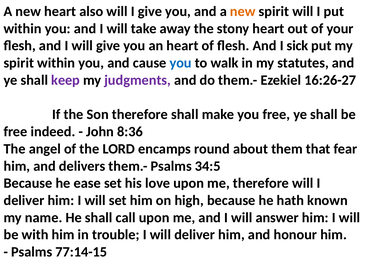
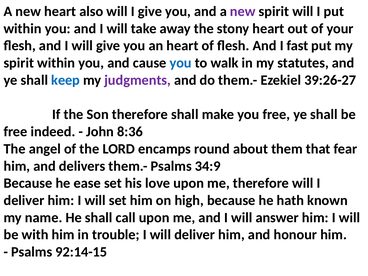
new colour: orange -> purple (243, 11)
sick: sick -> fast (298, 46)
keep colour: purple -> blue (66, 80)
16:26-27: 16:26-27 -> 39:26-27 (330, 80)
34:5: 34:5 -> 34:9 (208, 166)
77:14-15: 77:14-15 -> 92:14-15 (81, 252)
